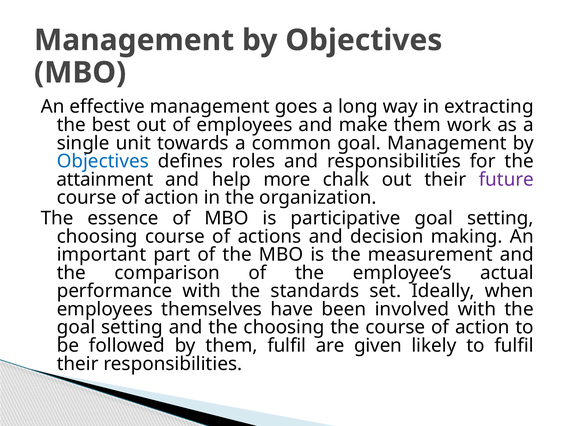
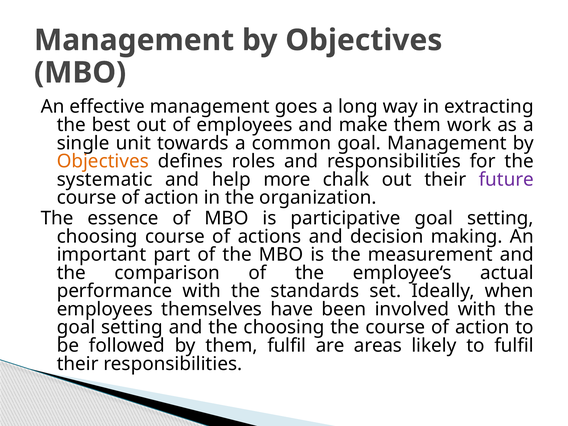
Objectives colour: blue -> orange (103, 161)
attainment: attainment -> systematic (105, 179)
given: given -> areas (378, 346)
